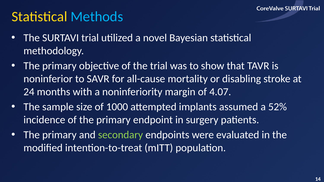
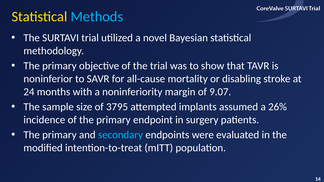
4.07: 4.07 -> 9.07 (220, 92)
1000: 1000 -> 3795 (117, 107)
52%: 52% -> 26% (278, 107)
secondary colour: light green -> light blue (120, 135)
